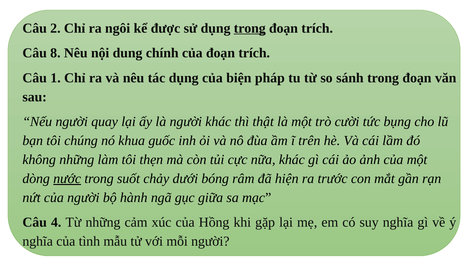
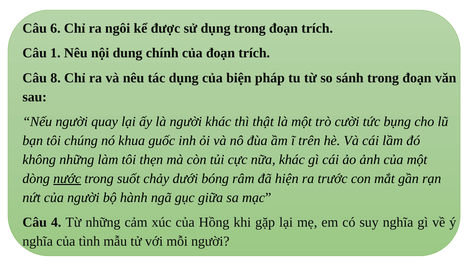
2: 2 -> 6 (55, 28)
trong underline: present -> none (250, 28)
8: 8 -> 1 (55, 53)
1: 1 -> 8 (56, 78)
